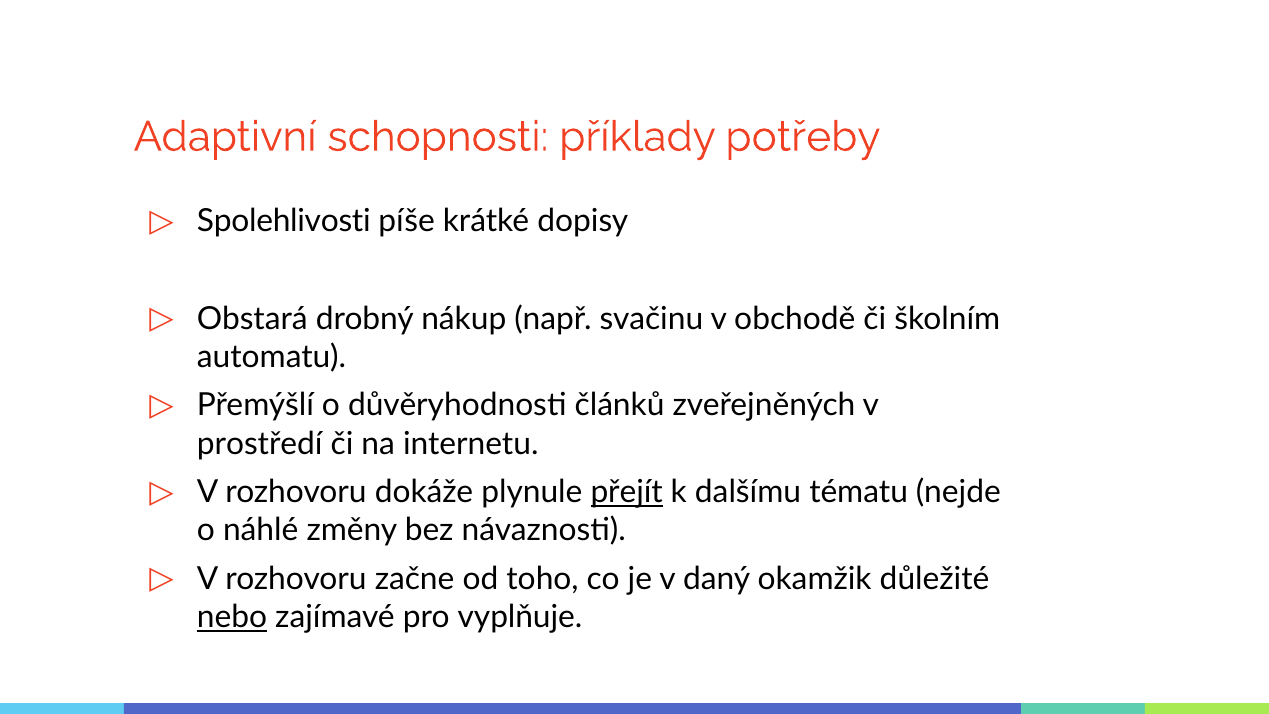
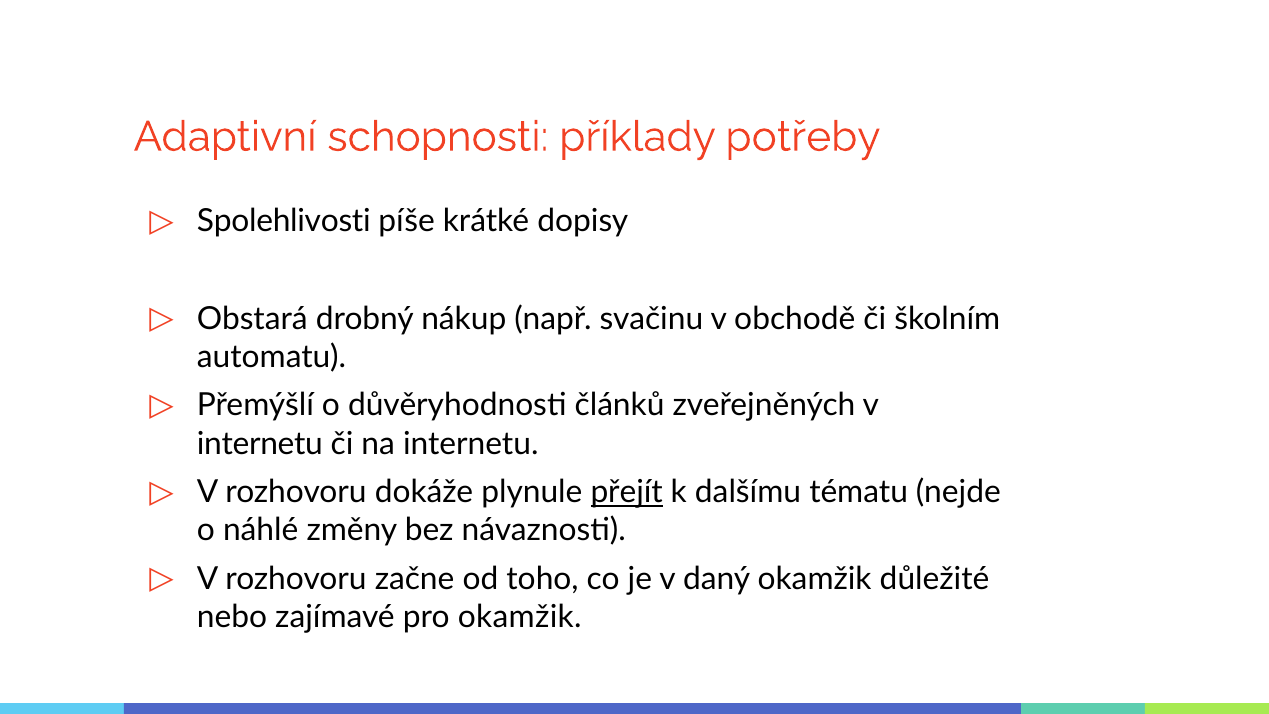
prostředí: prostředí -> internetu (260, 443)
nebo underline: present -> none (232, 617)
pro vyplňuje: vyplňuje -> okamžik (520, 617)
